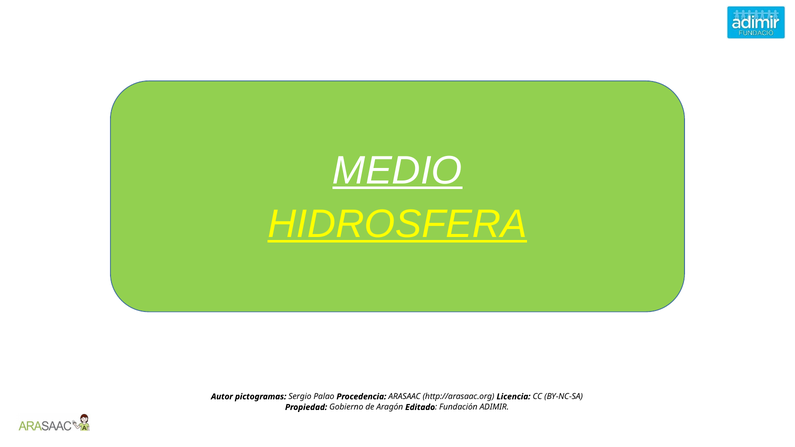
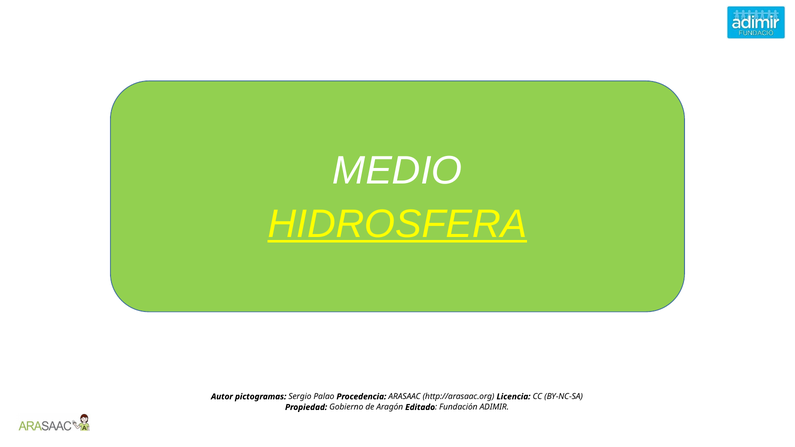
MEDIO underline: present -> none (397, 171)
